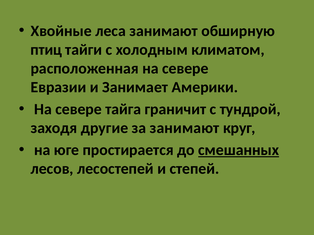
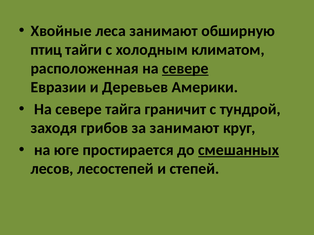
севере underline: none -> present (185, 69)
Занимает: Занимает -> Деревьев (135, 87)
другие: другие -> грибов (105, 128)
